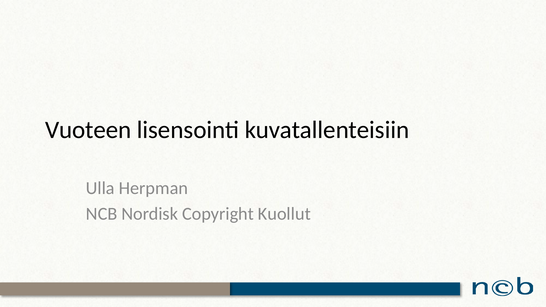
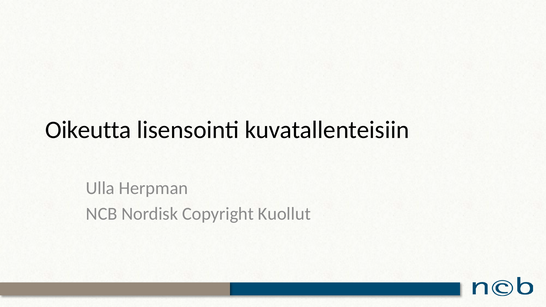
Vuoteen: Vuoteen -> Oikeutta (88, 130)
